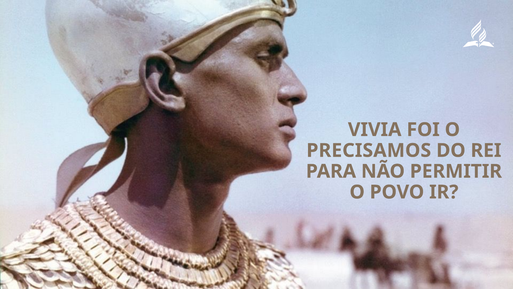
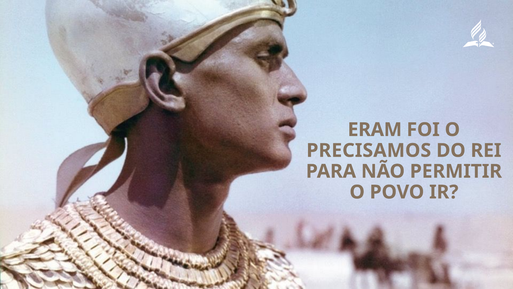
VIVIA: VIVIA -> ERAM (375, 129)
